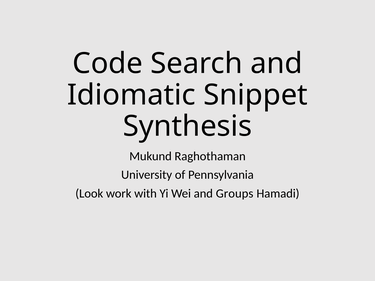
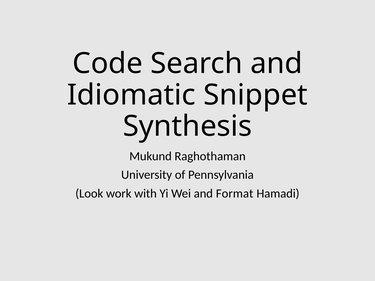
Groups: Groups -> Format (235, 194)
